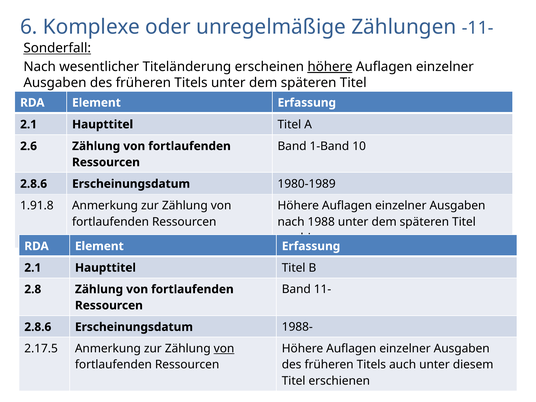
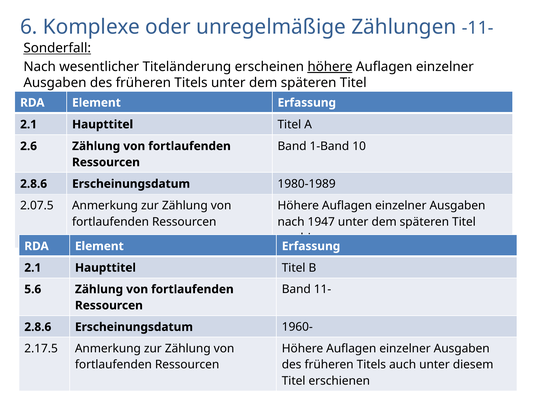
1.91.8: 1.91.8 -> 2.07.5 (37, 206)
1988: 1988 -> 1947 (321, 222)
2.8: 2.8 -> 5.6 (33, 289)
1988-: 1988- -> 1960- (297, 327)
von underline: present -> none (224, 349)
